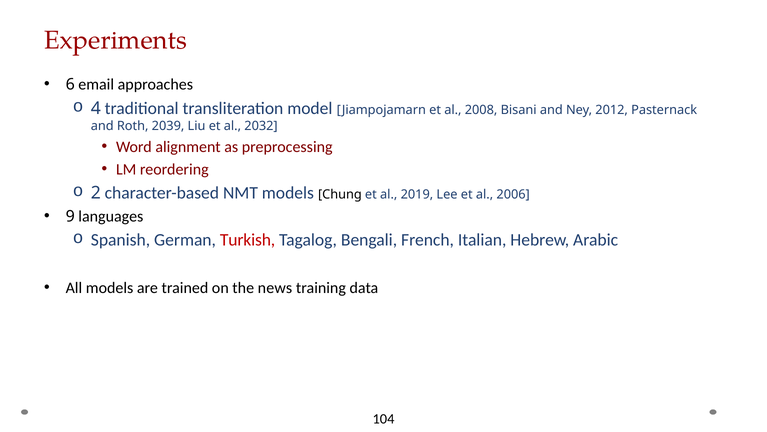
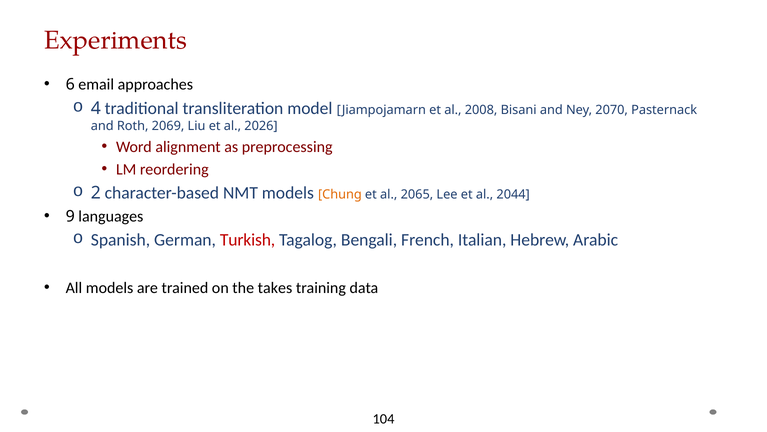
2012: 2012 -> 2070 (612, 110)
2039: 2039 -> 2069 (168, 126)
2032: 2032 -> 2026 (261, 126)
Chung colour: black -> orange (340, 194)
2019: 2019 -> 2065 (417, 194)
2006: 2006 -> 2044 (513, 194)
news: news -> takes (275, 288)
